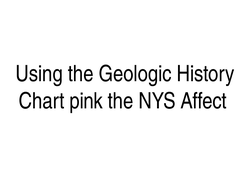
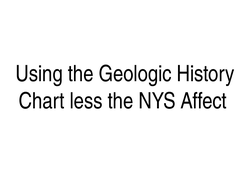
pink: pink -> less (86, 101)
